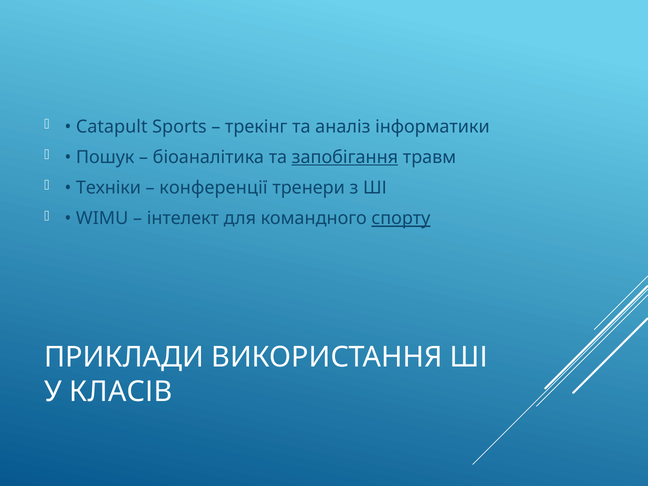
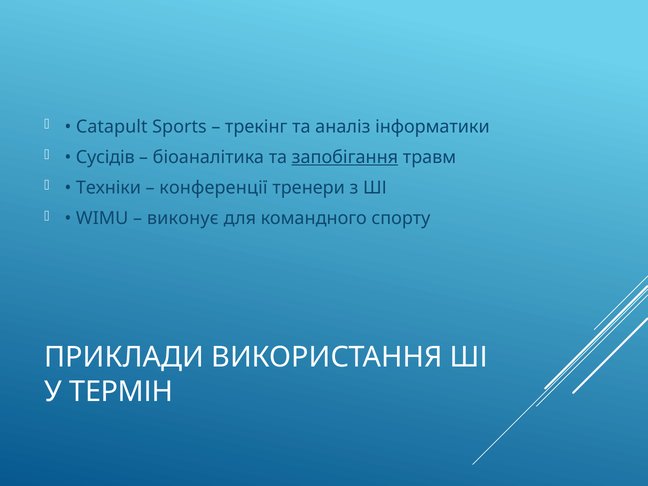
Пошук: Пошук -> Сусідів (105, 157)
інтелект: інтелект -> виконує (183, 218)
спорту underline: present -> none (401, 218)
КЛАСІВ: КЛАСІВ -> ТЕРМІН (121, 392)
